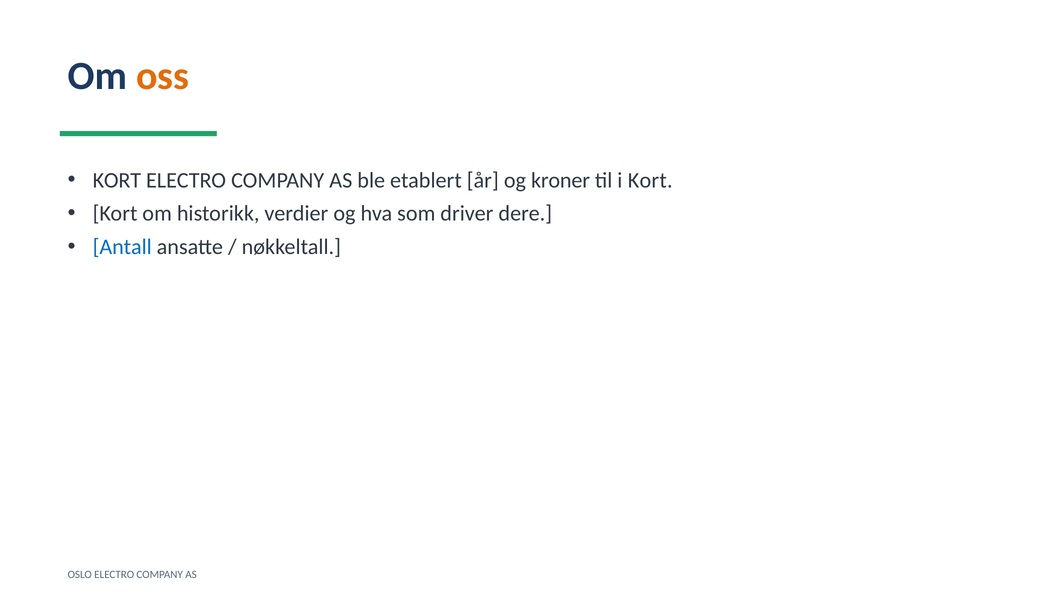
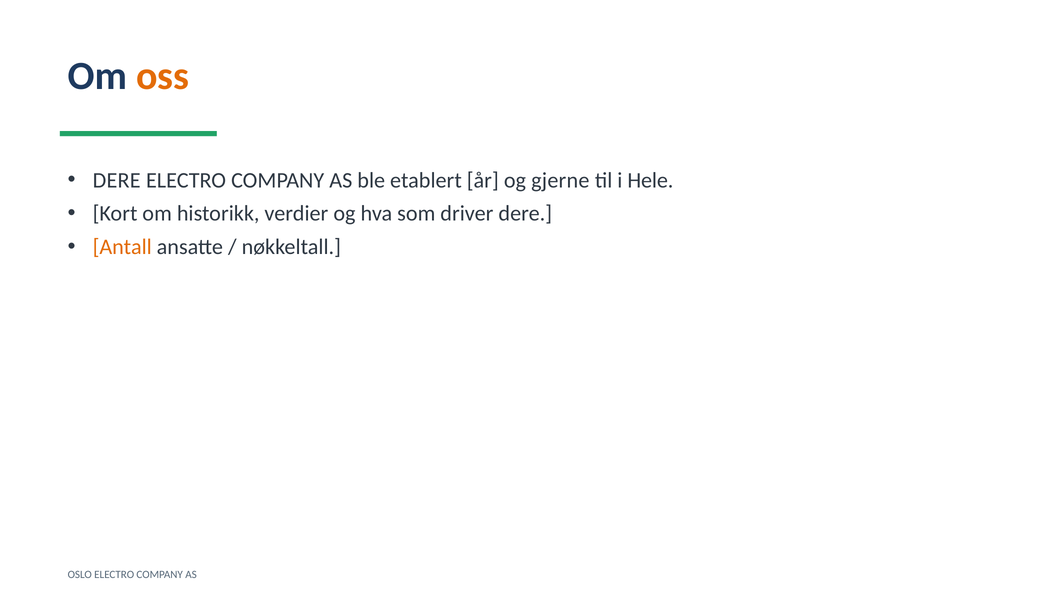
KORT: KORT -> DERE (117, 180)
kroner: kroner -> gjerne (560, 180)
i Kort: Kort -> Hele (650, 180)
Antall colour: blue -> orange (122, 247)
